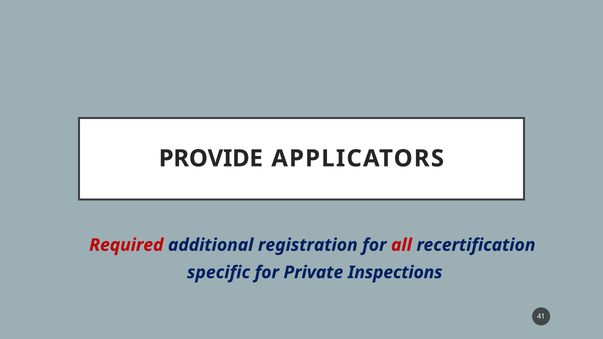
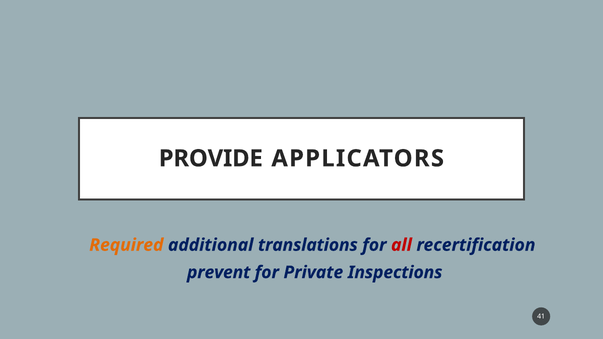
Required colour: red -> orange (126, 245)
registration: registration -> translations (308, 245)
specific: specific -> prevent (219, 273)
